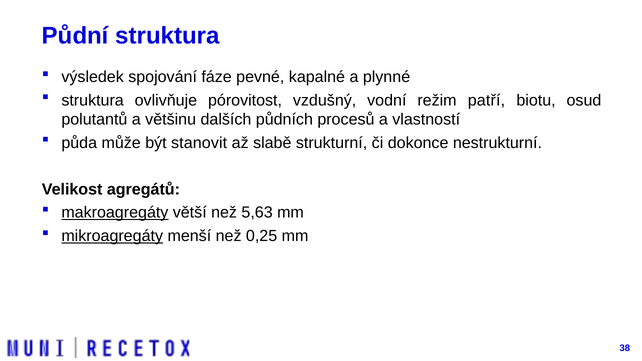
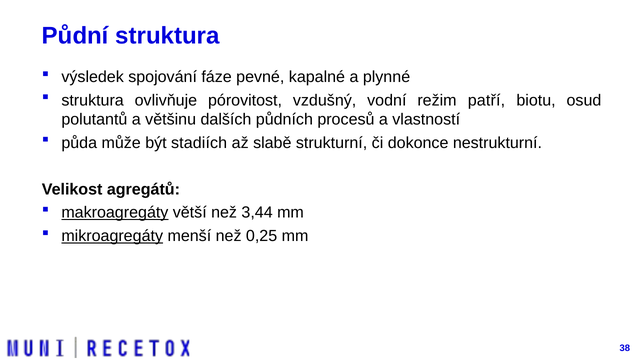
stanovit: stanovit -> stadiích (199, 143)
5,63: 5,63 -> 3,44 (257, 213)
